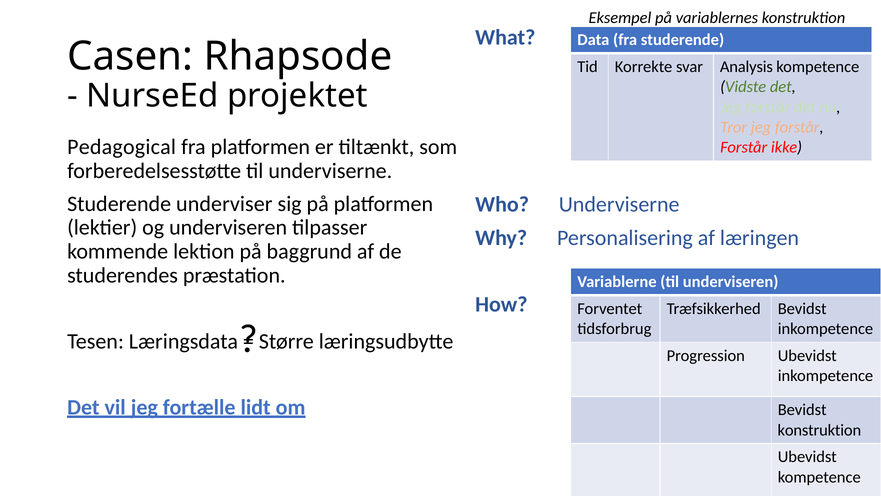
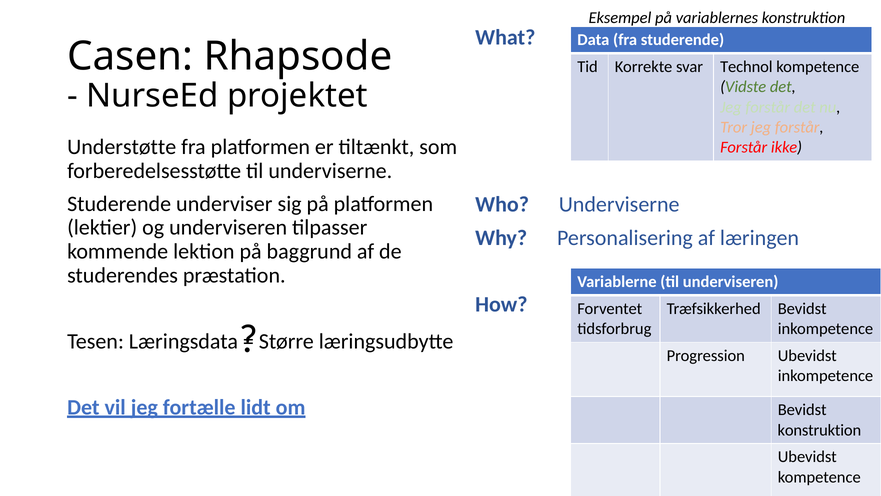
Analysis: Analysis -> Technol (746, 67)
Pedagogical: Pedagogical -> Understøtte (122, 147)
